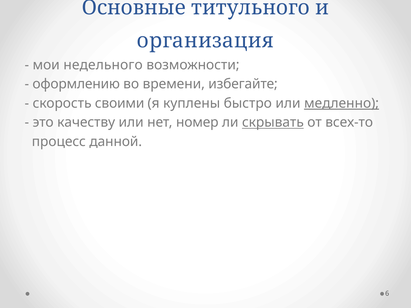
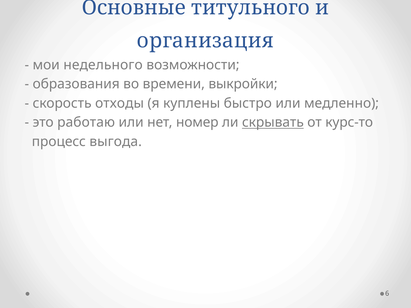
оформлению: оформлению -> образования (76, 84)
избегайте: избегайте -> выкройки (243, 84)
своими: своими -> отходы (120, 103)
медленно underline: present -> none (342, 103)
качеству: качеству -> работаю (86, 123)
всех-то: всех-то -> курс-то (349, 123)
данной: данной -> выгода (116, 142)
